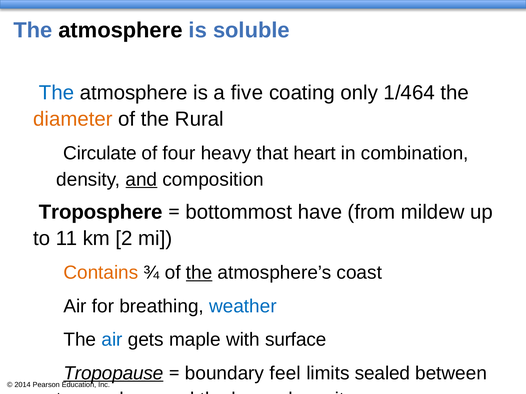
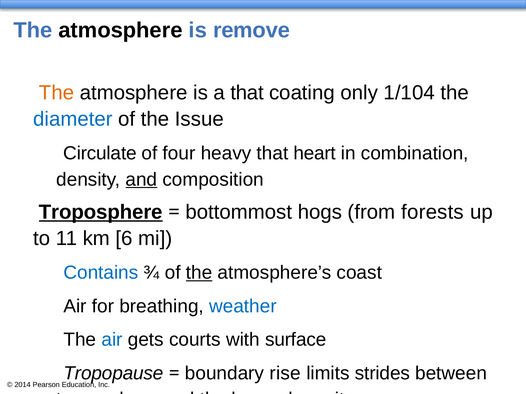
soluble: soluble -> remove (251, 30)
The colour: blue -> orange (56, 93)
a five: five -> that (247, 93)
1/464: 1/464 -> 1/104 (409, 93)
diameter colour: orange -> blue (73, 119)
Rural: Rural -> Issue (199, 119)
Troposphere underline: none -> present (101, 212)
have: have -> hogs (320, 212)
mildew: mildew -> forests (433, 212)
2: 2 -> 6 (124, 239)
Contains colour: orange -> blue (101, 273)
maple: maple -> courts (195, 340)
Tropopause underline: present -> none (113, 374)
feel: feel -> rise (285, 374)
sealed: sealed -> strides (382, 374)
